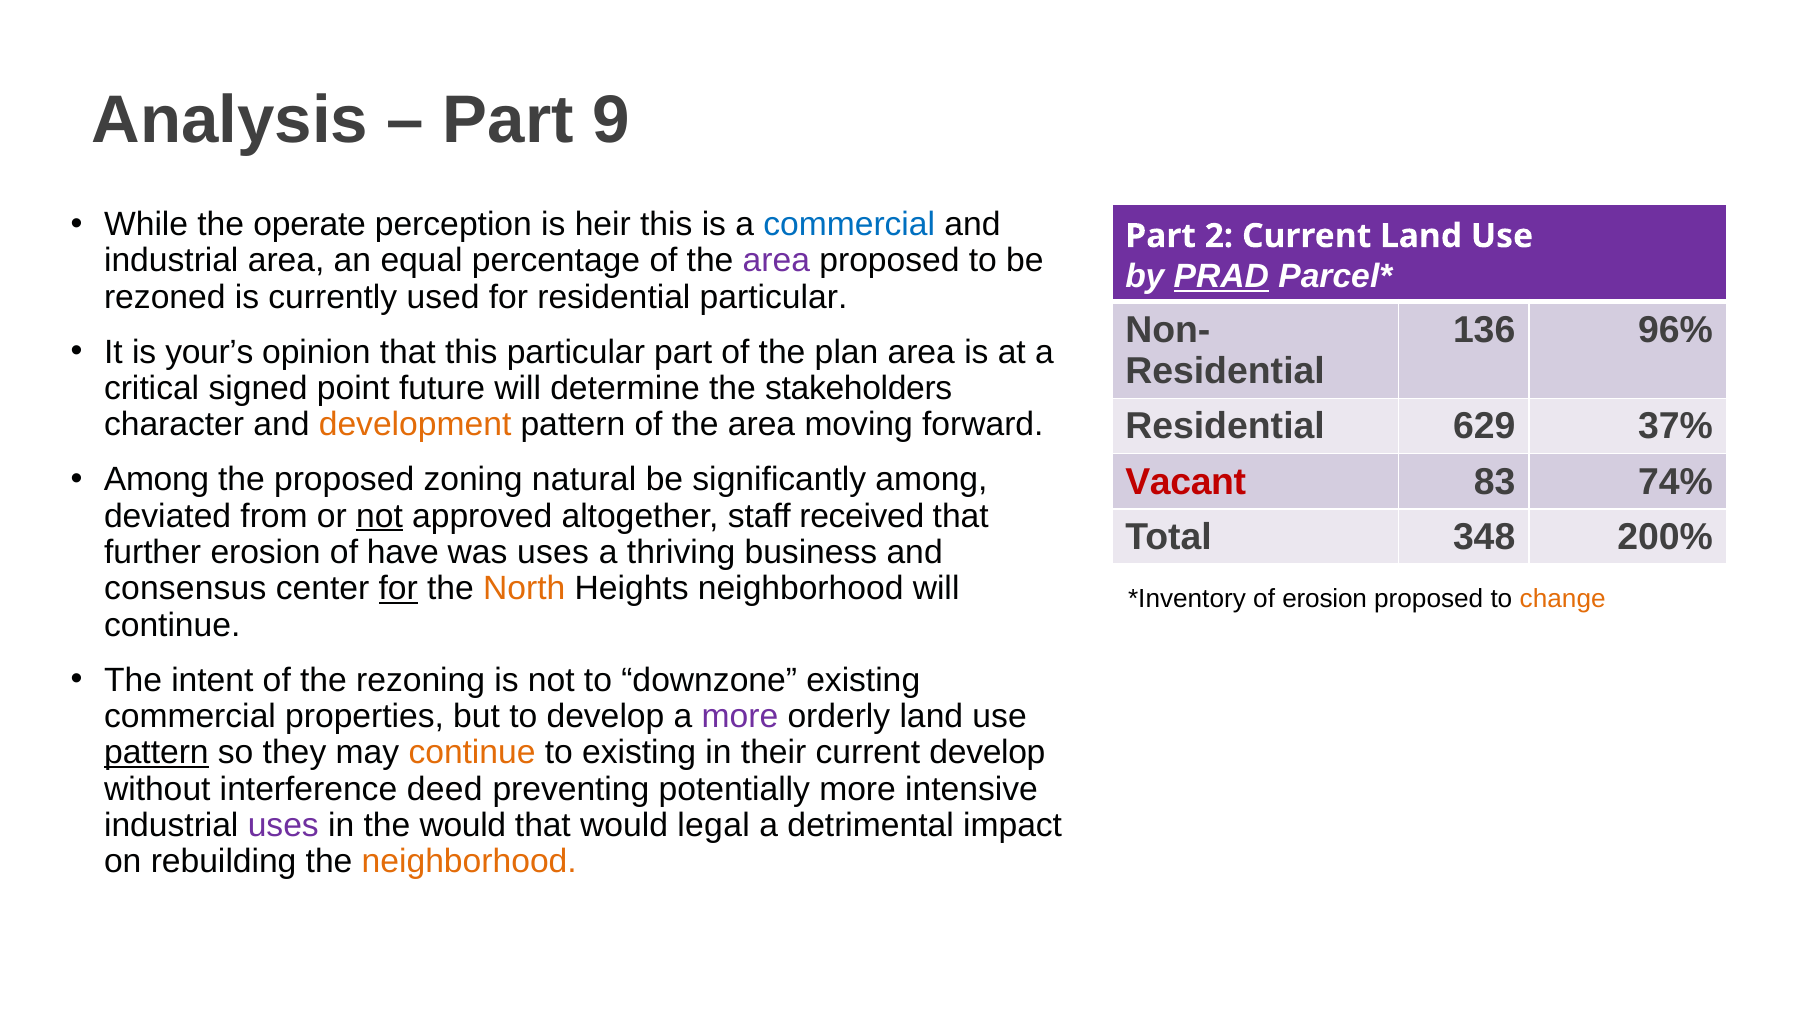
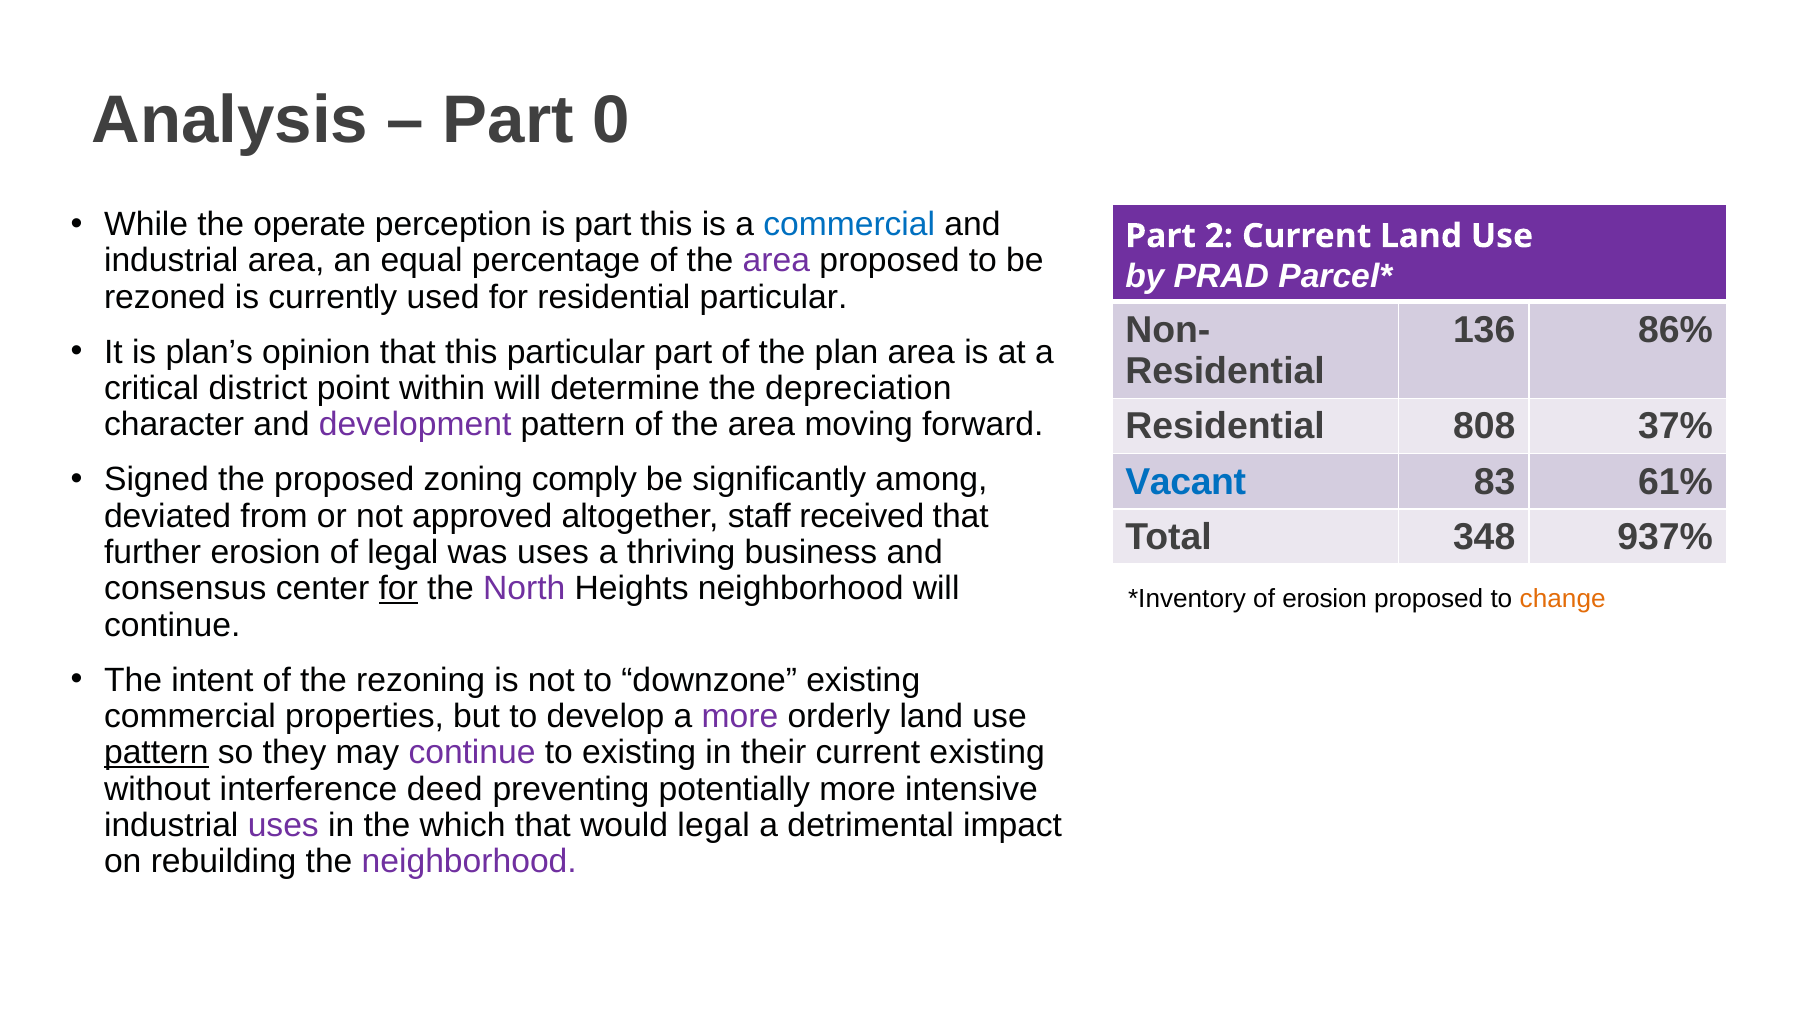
9: 9 -> 0 (611, 121)
is heir: heir -> part (603, 224)
PRAD underline: present -> none (1221, 276)
96%: 96% -> 86% (1676, 330)
your’s: your’s -> plan’s (209, 352)
signed: signed -> district (258, 388)
future: future -> within (442, 388)
stakeholders: stakeholders -> depreciation (858, 388)
development colour: orange -> purple (415, 425)
629: 629 -> 808 (1484, 427)
Among: Among -> Signed (156, 480)
natural: natural -> comply (584, 480)
Vacant colour: red -> blue (1186, 482)
74%: 74% -> 61% (1676, 482)
not underline: present -> none (380, 516)
200%: 200% -> 937% (1665, 537)
of have: have -> legal (403, 552)
North colour: orange -> purple (524, 589)
continue colour: orange -> purple (472, 753)
current develop: develop -> existing (987, 753)
the would: would -> which (463, 825)
neighborhood colour: orange -> purple (469, 862)
